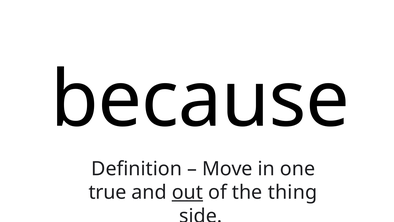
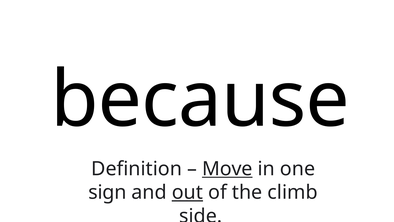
Move underline: none -> present (227, 168)
true: true -> sign (107, 192)
thing: thing -> climb (293, 192)
